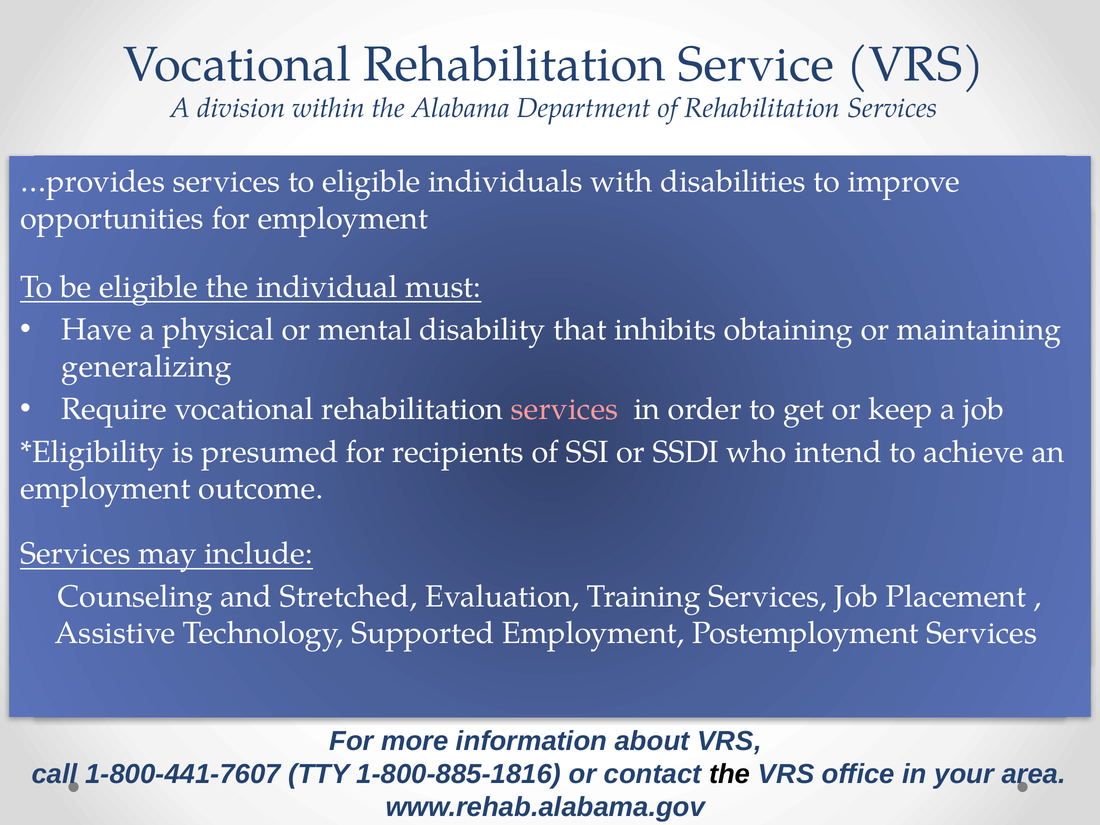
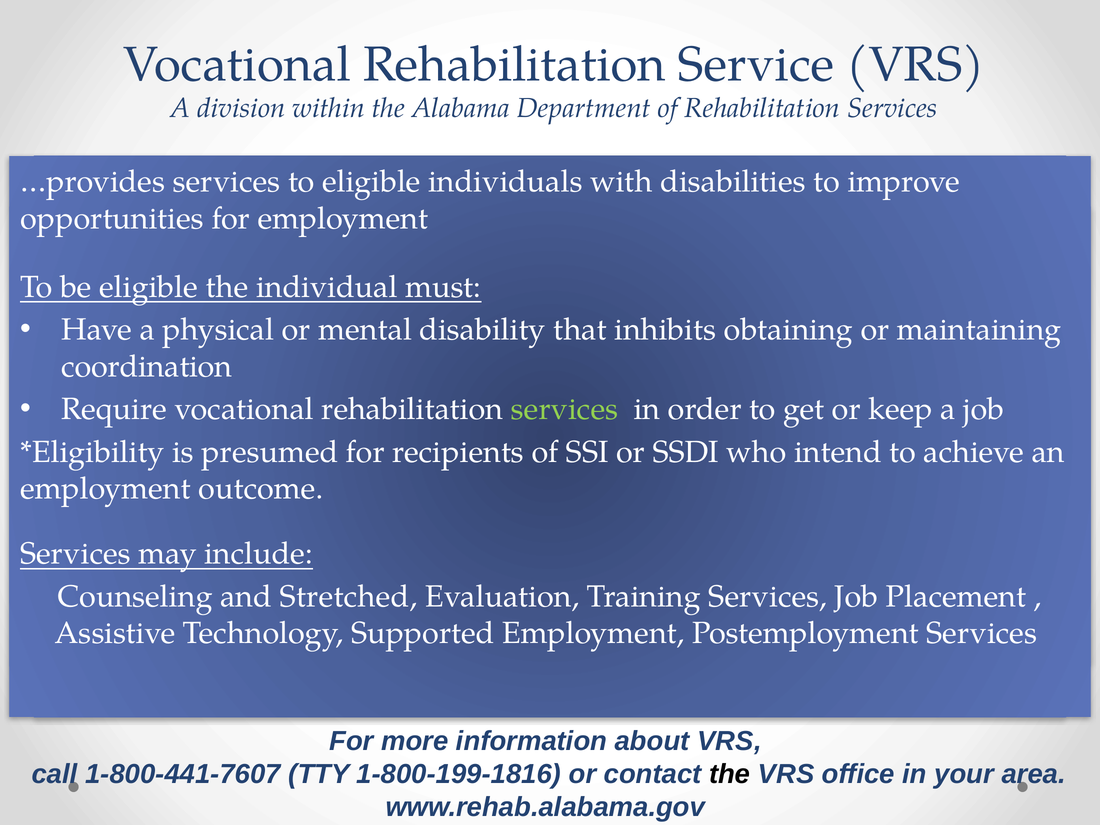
generalizing: generalizing -> coordination (147, 366)
services colour: pink -> light green (565, 409)
1-800-885-1816: 1-800-885-1816 -> 1-800-199-1816 (459, 774)
